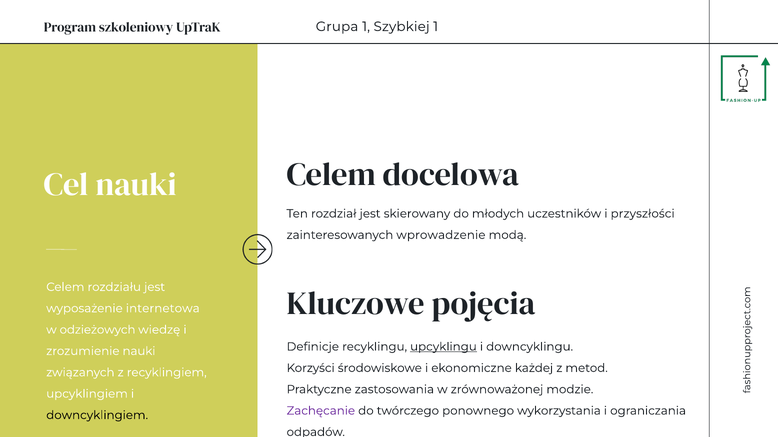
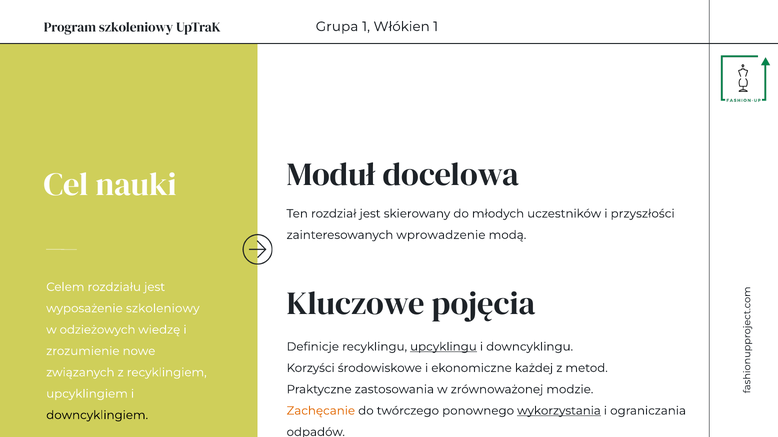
Szybkiej: Szybkiej -> Włókien (402, 27)
Celem: Celem -> Moduł (331, 175)
wyposażenie internetowa: internetowa -> szkoleniowy (163, 309)
zrozumienie nauki: nauki -> nowe (139, 352)
Zachęcanie colour: purple -> orange (321, 411)
wykorzystania underline: none -> present (559, 411)
